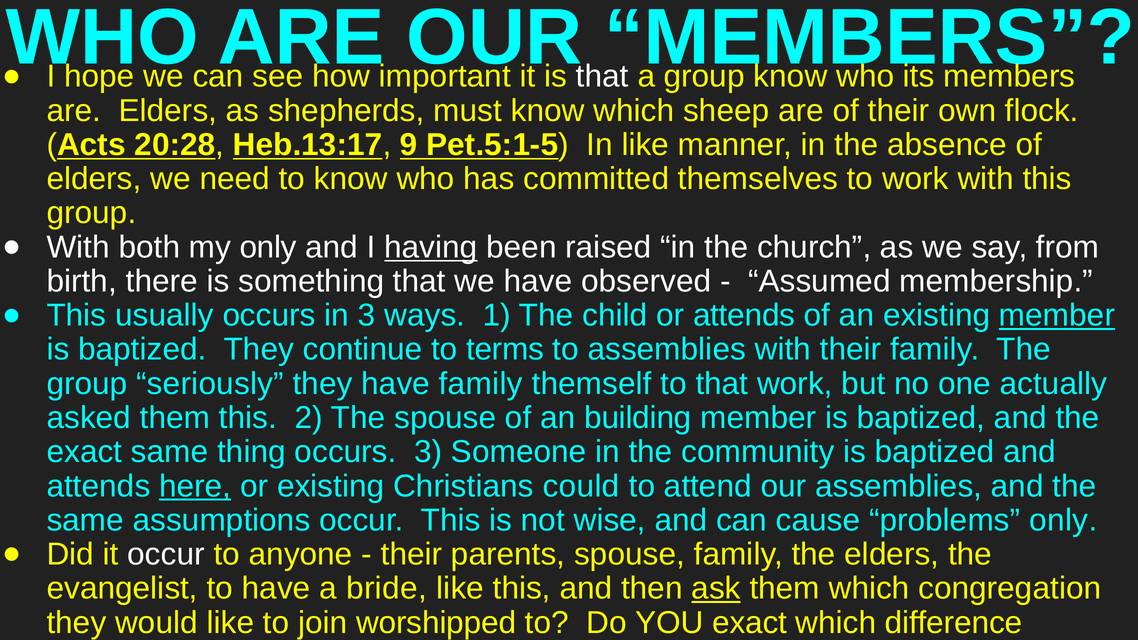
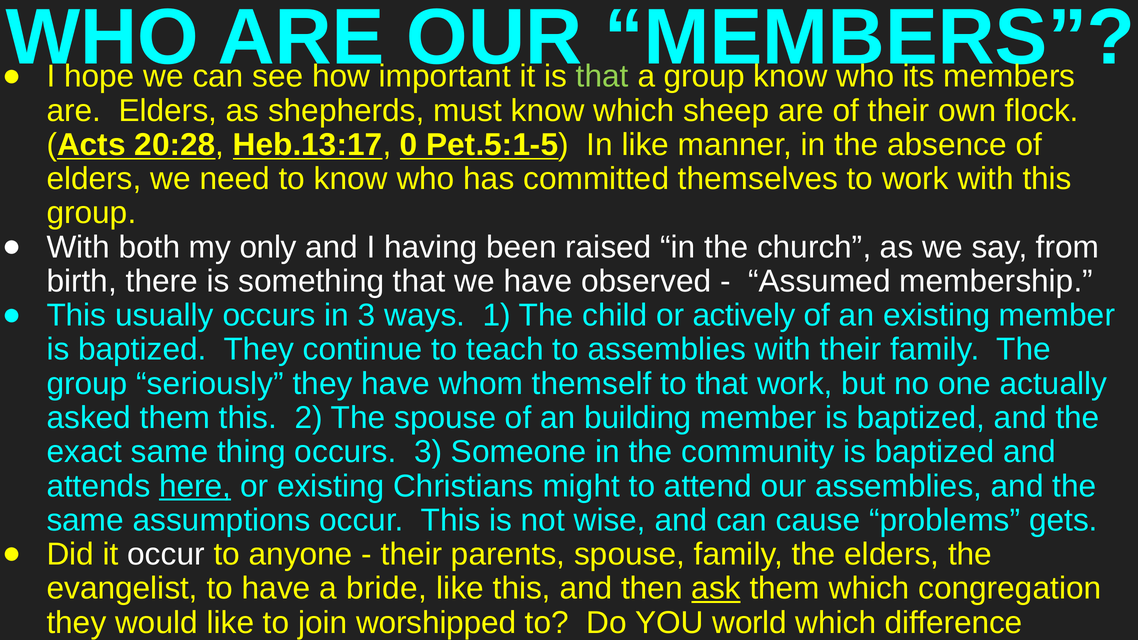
that colour: white -> light green (602, 77)
9: 9 -> 0 (409, 145)
having underline: present -> none (431, 247)
or attends: attends -> actively (744, 316)
member underline: present -> none (1057, 316)
terms: terms -> teach (505, 350)
have family: family -> whom (481, 384)
could: could -> might (581, 486)
problems only: only -> gets (1063, 520)
YOU exact: exact -> world (750, 623)
